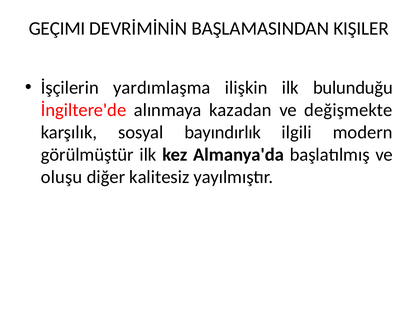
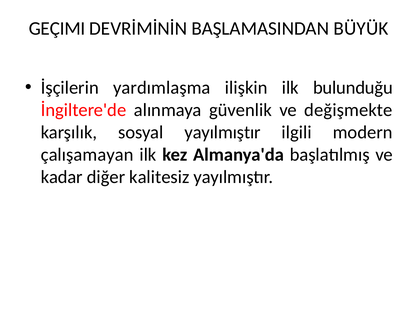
KIŞILER: KIŞILER -> BÜYÜK (361, 29)
kazadan: kazadan -> güvenlik (240, 110)
sosyal bayındırlık: bayındırlık -> yayılmıştır (223, 132)
görülmüştür: görülmüştür -> çalışamayan (87, 155)
oluşu: oluşu -> kadar (62, 177)
